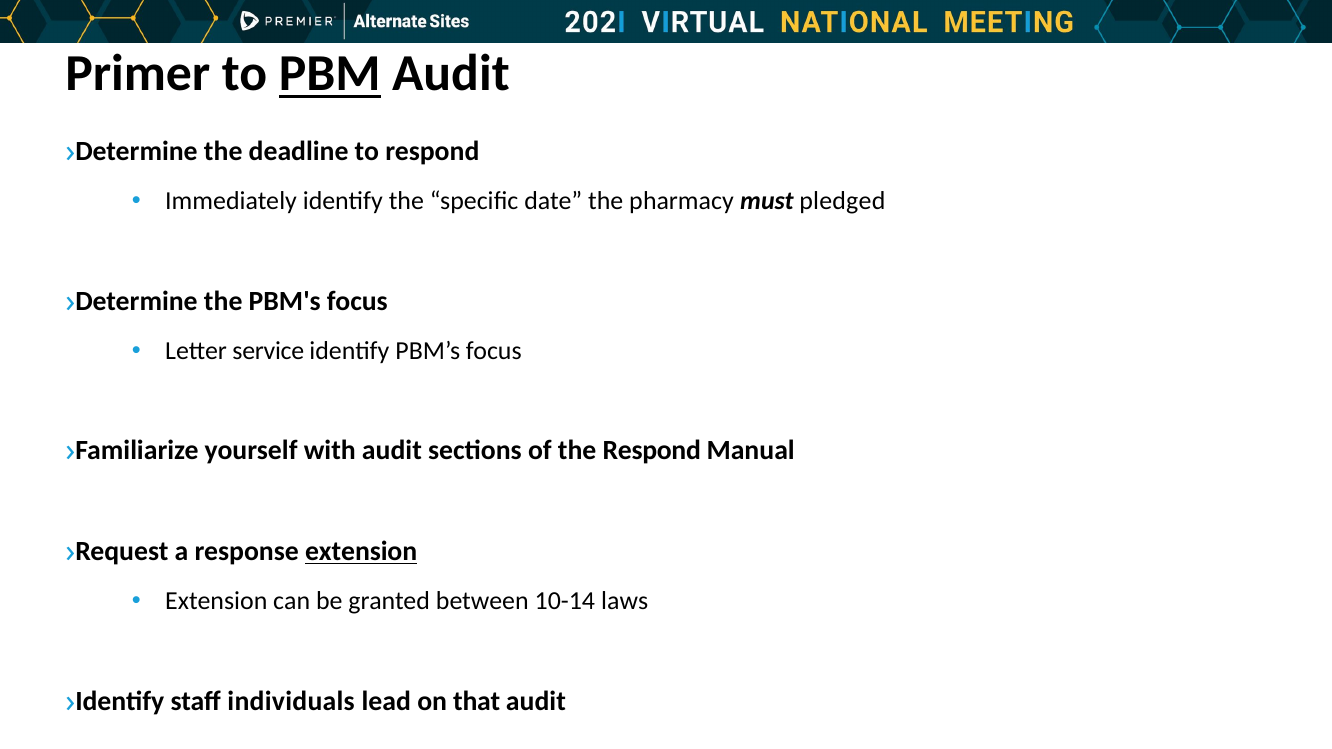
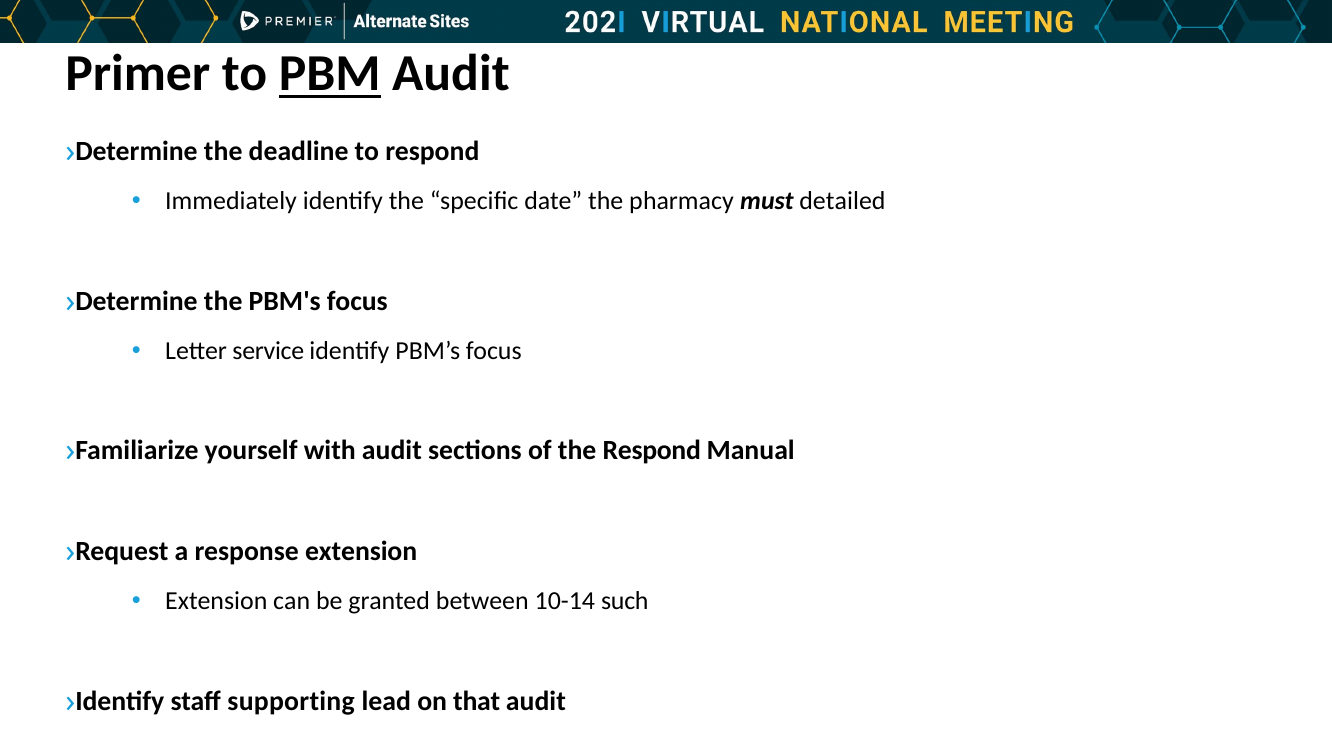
pledged: pledged -> detailed (842, 201)
extension underline: present -> none (361, 552)
laws: laws -> such (625, 601)
individuals: individuals -> supporting (291, 701)
